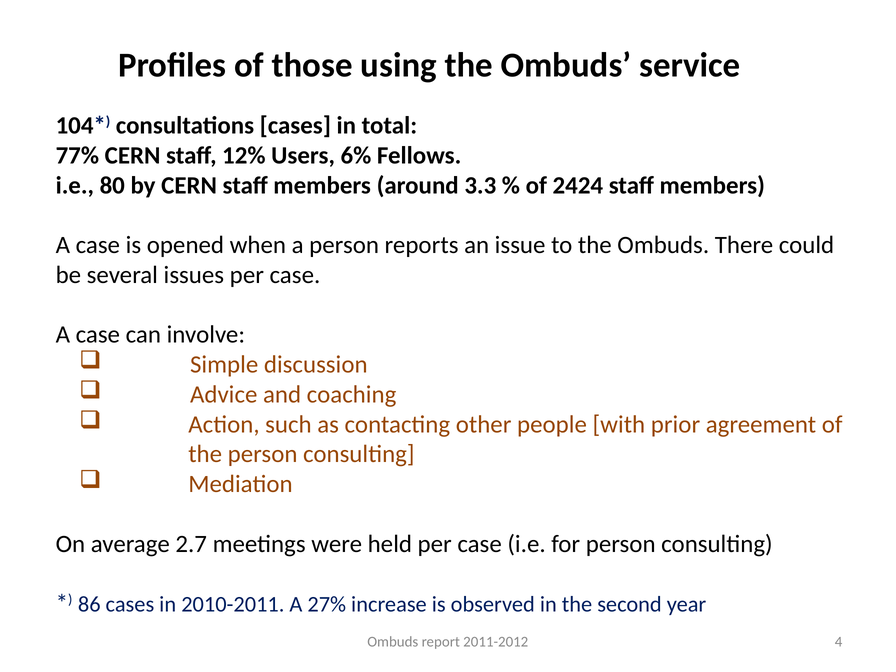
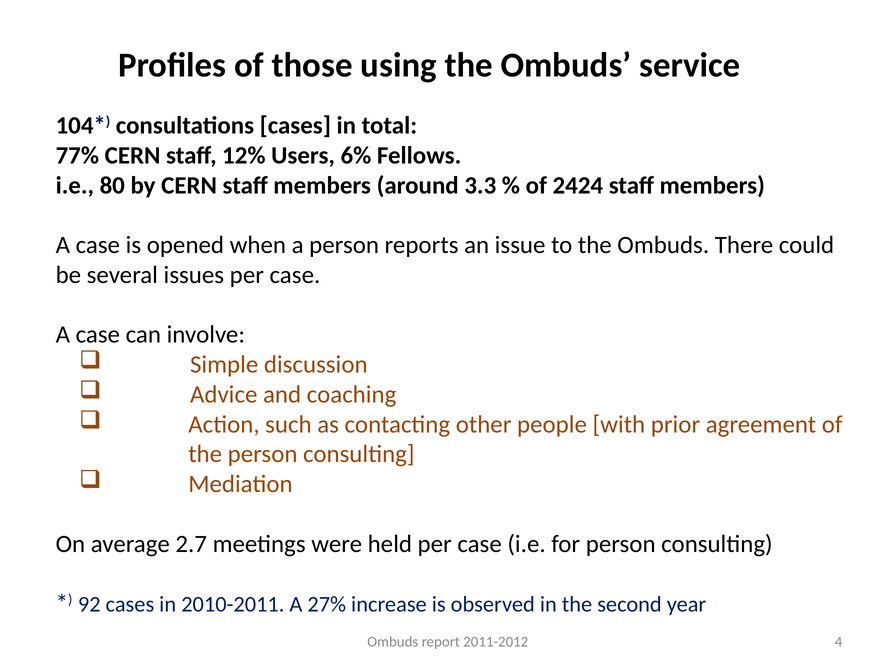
86: 86 -> 92 (89, 604)
